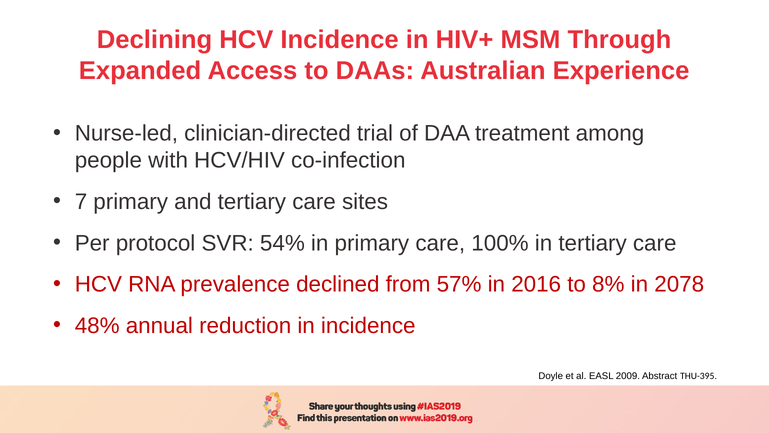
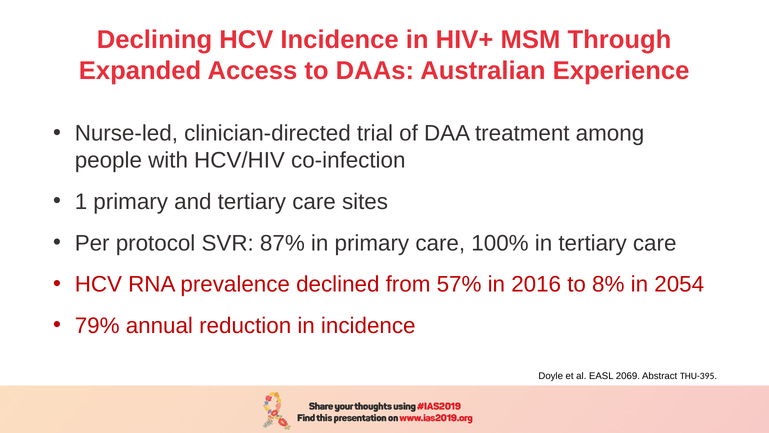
7: 7 -> 1 (81, 202)
54%: 54% -> 87% (282, 243)
2078: 2078 -> 2054 (679, 284)
48%: 48% -> 79% (97, 325)
2009: 2009 -> 2069 (628, 376)
